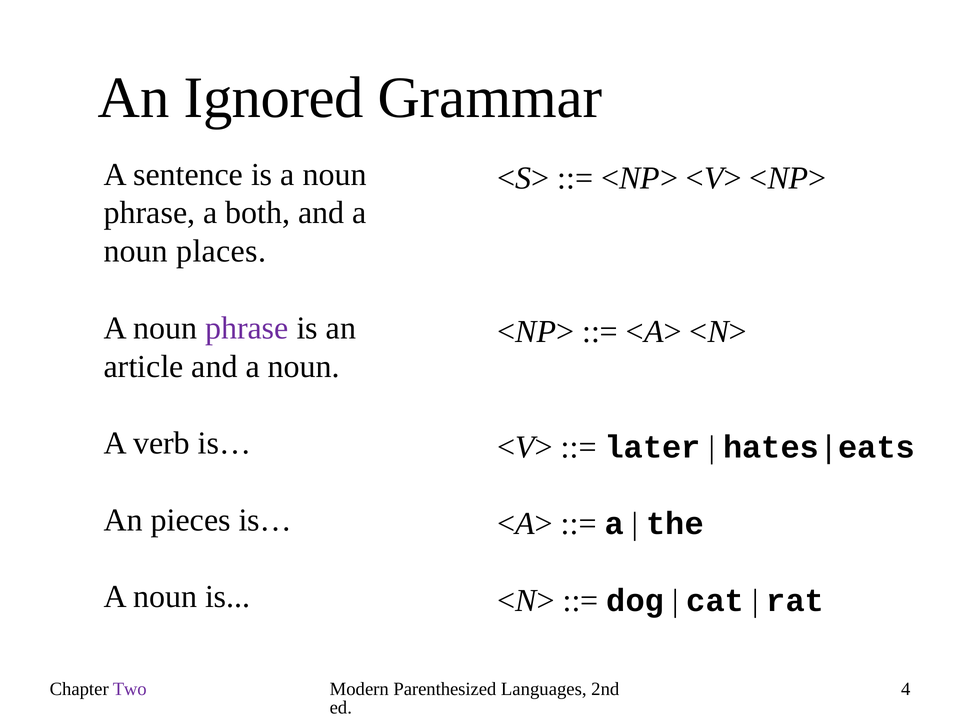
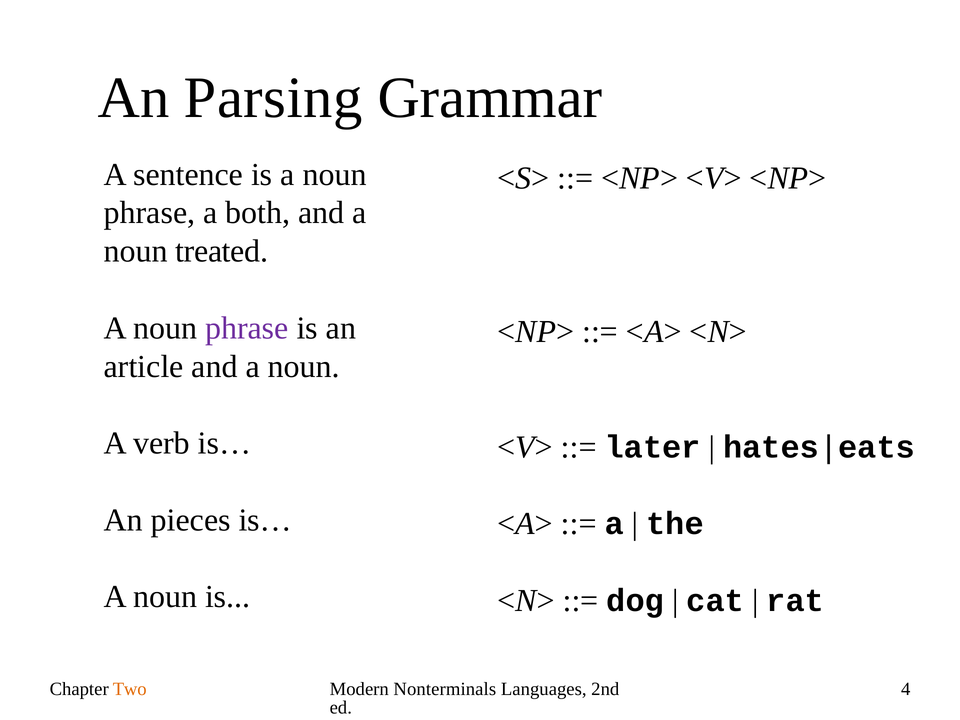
Ignored: Ignored -> Parsing (273, 98)
places: places -> treated (222, 251)
Two colour: purple -> orange (130, 689)
Parenthesized: Parenthesized -> Nonterminals (445, 689)
